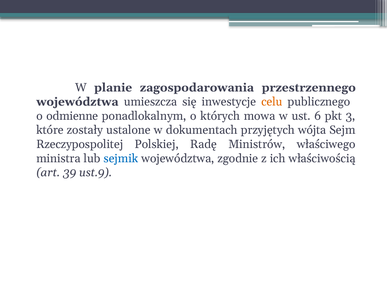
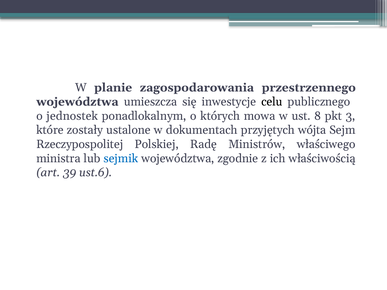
celu colour: orange -> black (272, 102)
odmienne: odmienne -> jednostek (72, 116)
6: 6 -> 8 (318, 116)
ust.9: ust.9 -> ust.6 (96, 173)
